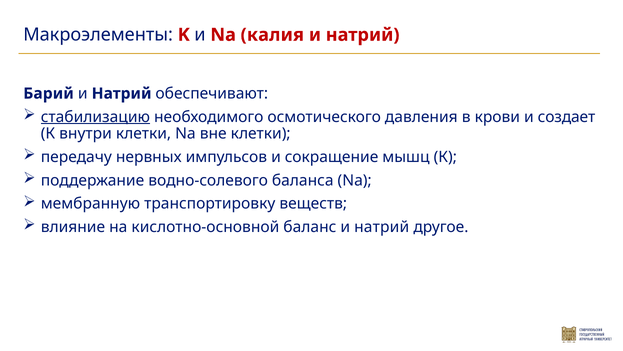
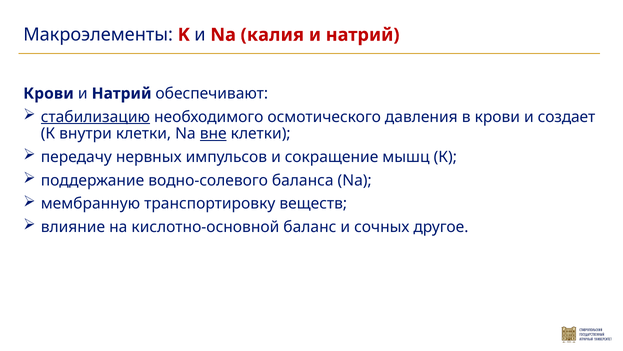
Барий: Барий -> Крови (49, 93)
вне underline: none -> present (213, 133)
баланс и натрий: натрий -> сочных (382, 227)
